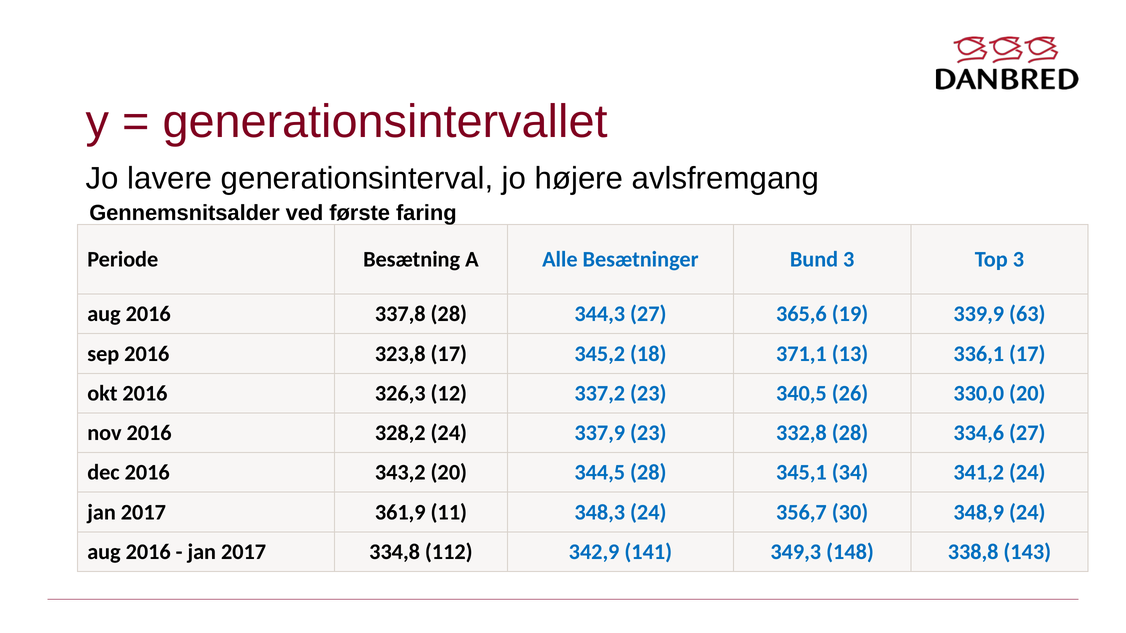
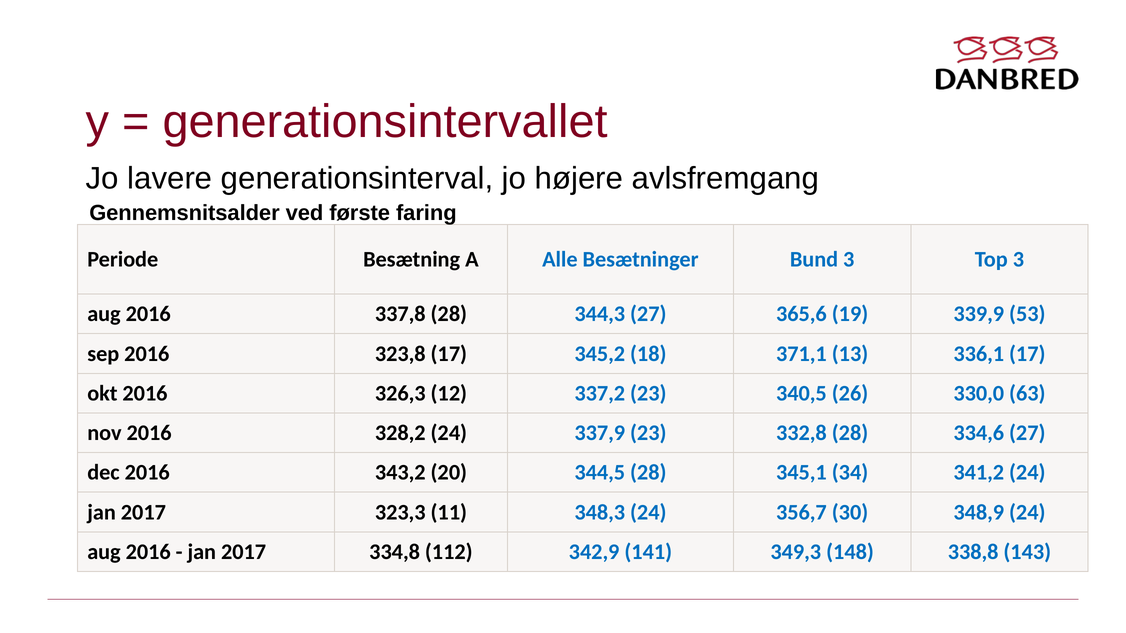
63: 63 -> 53 (1027, 314)
330,0 20: 20 -> 63 (1027, 394)
361,9: 361,9 -> 323,3 (400, 513)
